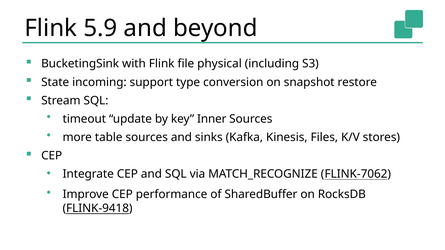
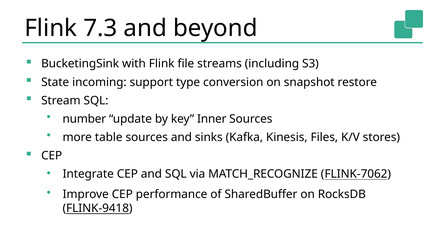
5.9: 5.9 -> 7.3 (100, 28)
physical: physical -> streams (220, 64)
timeout: timeout -> number (84, 119)
